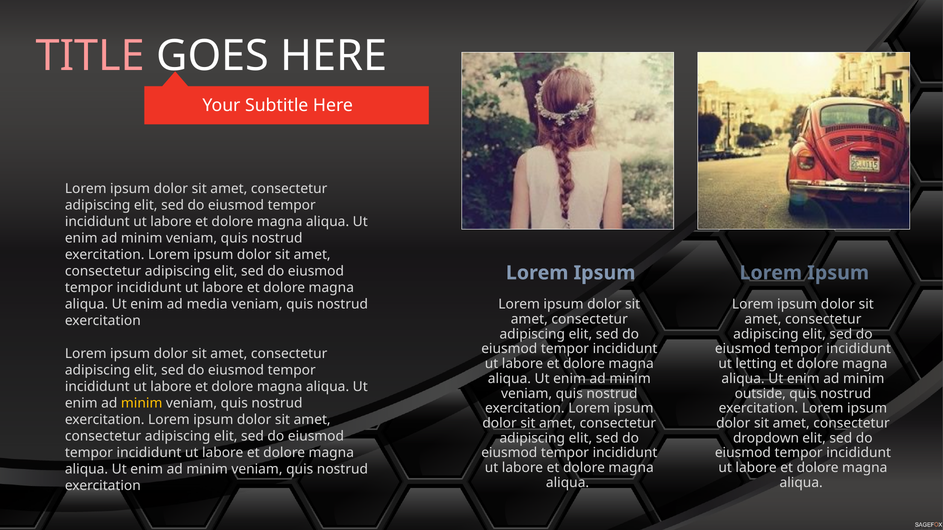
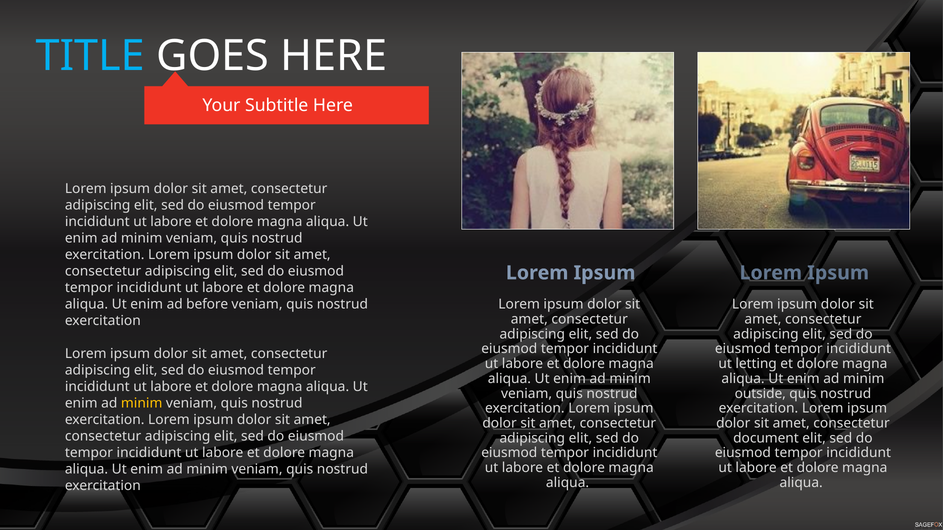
TITLE colour: pink -> light blue (90, 56)
media: media -> before (207, 305)
dropdown: dropdown -> document (766, 438)
